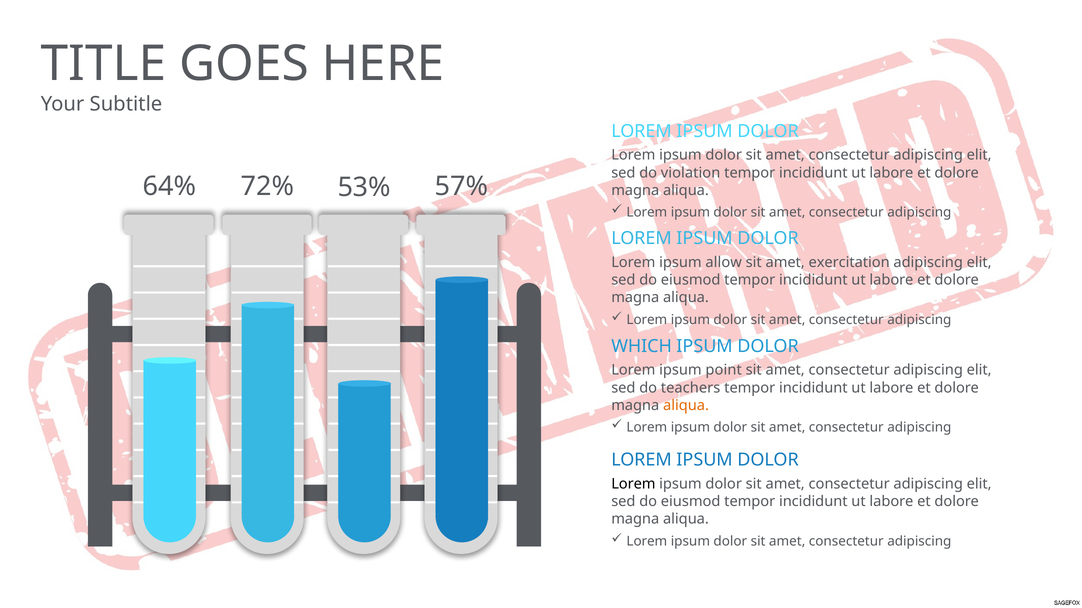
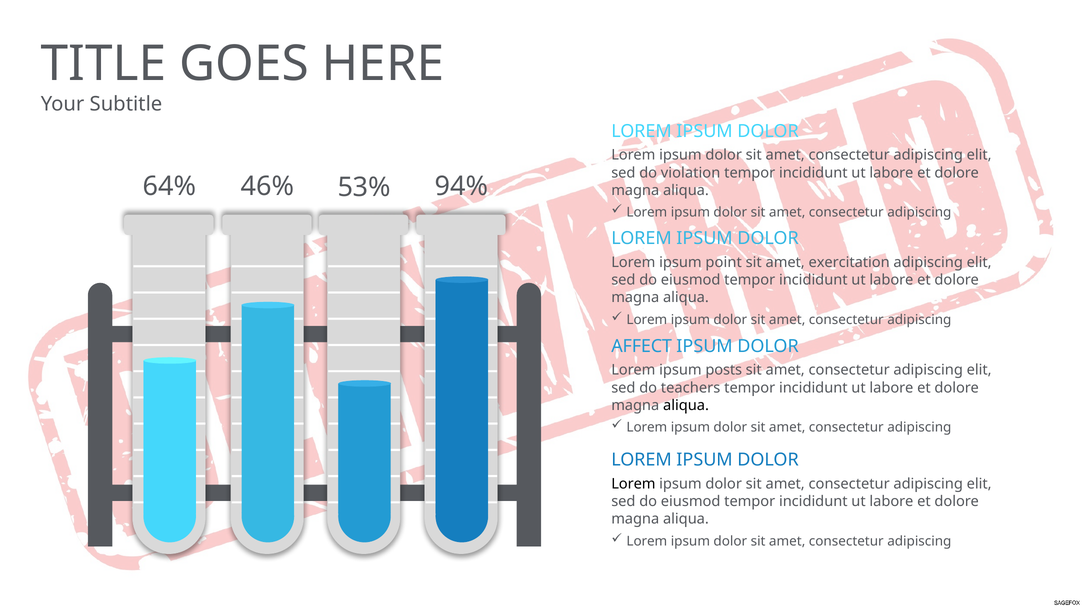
72%: 72% -> 46% (268, 186)
57%: 57% -> 94% (462, 186)
allow: allow -> point (724, 263)
WHICH: WHICH -> AFFECT (642, 346)
point: point -> posts (724, 371)
aliqua colour: orange -> black (686, 406)
